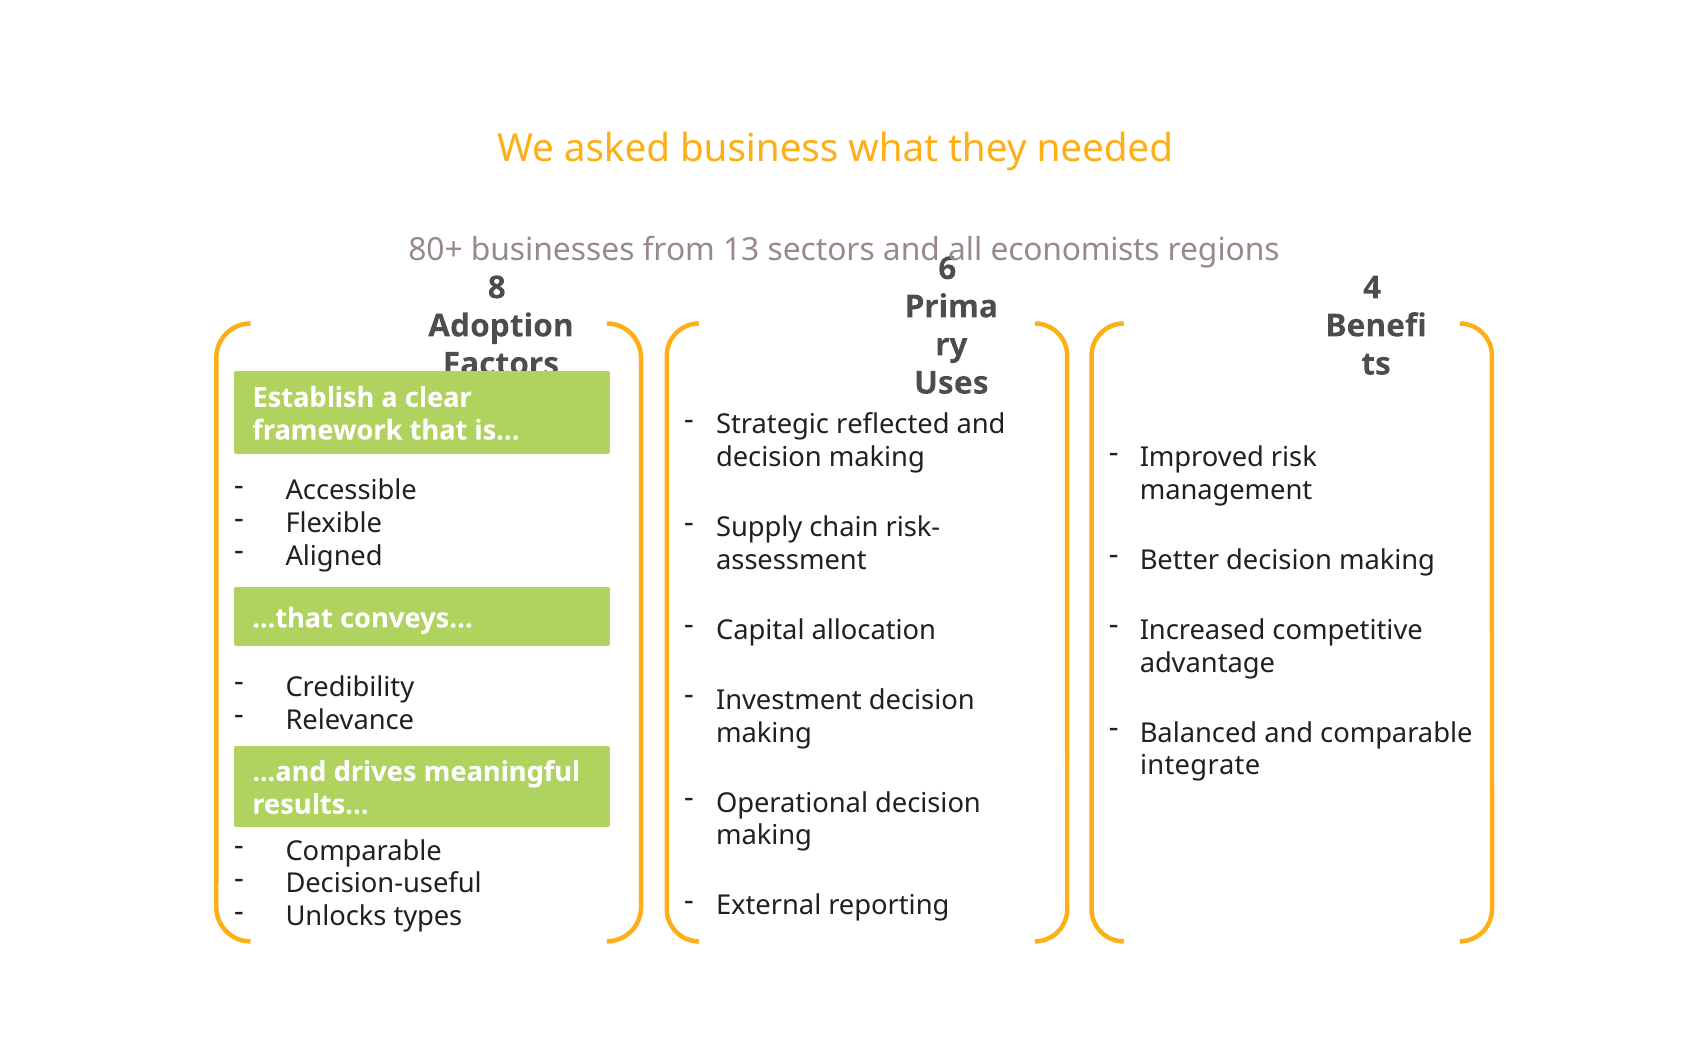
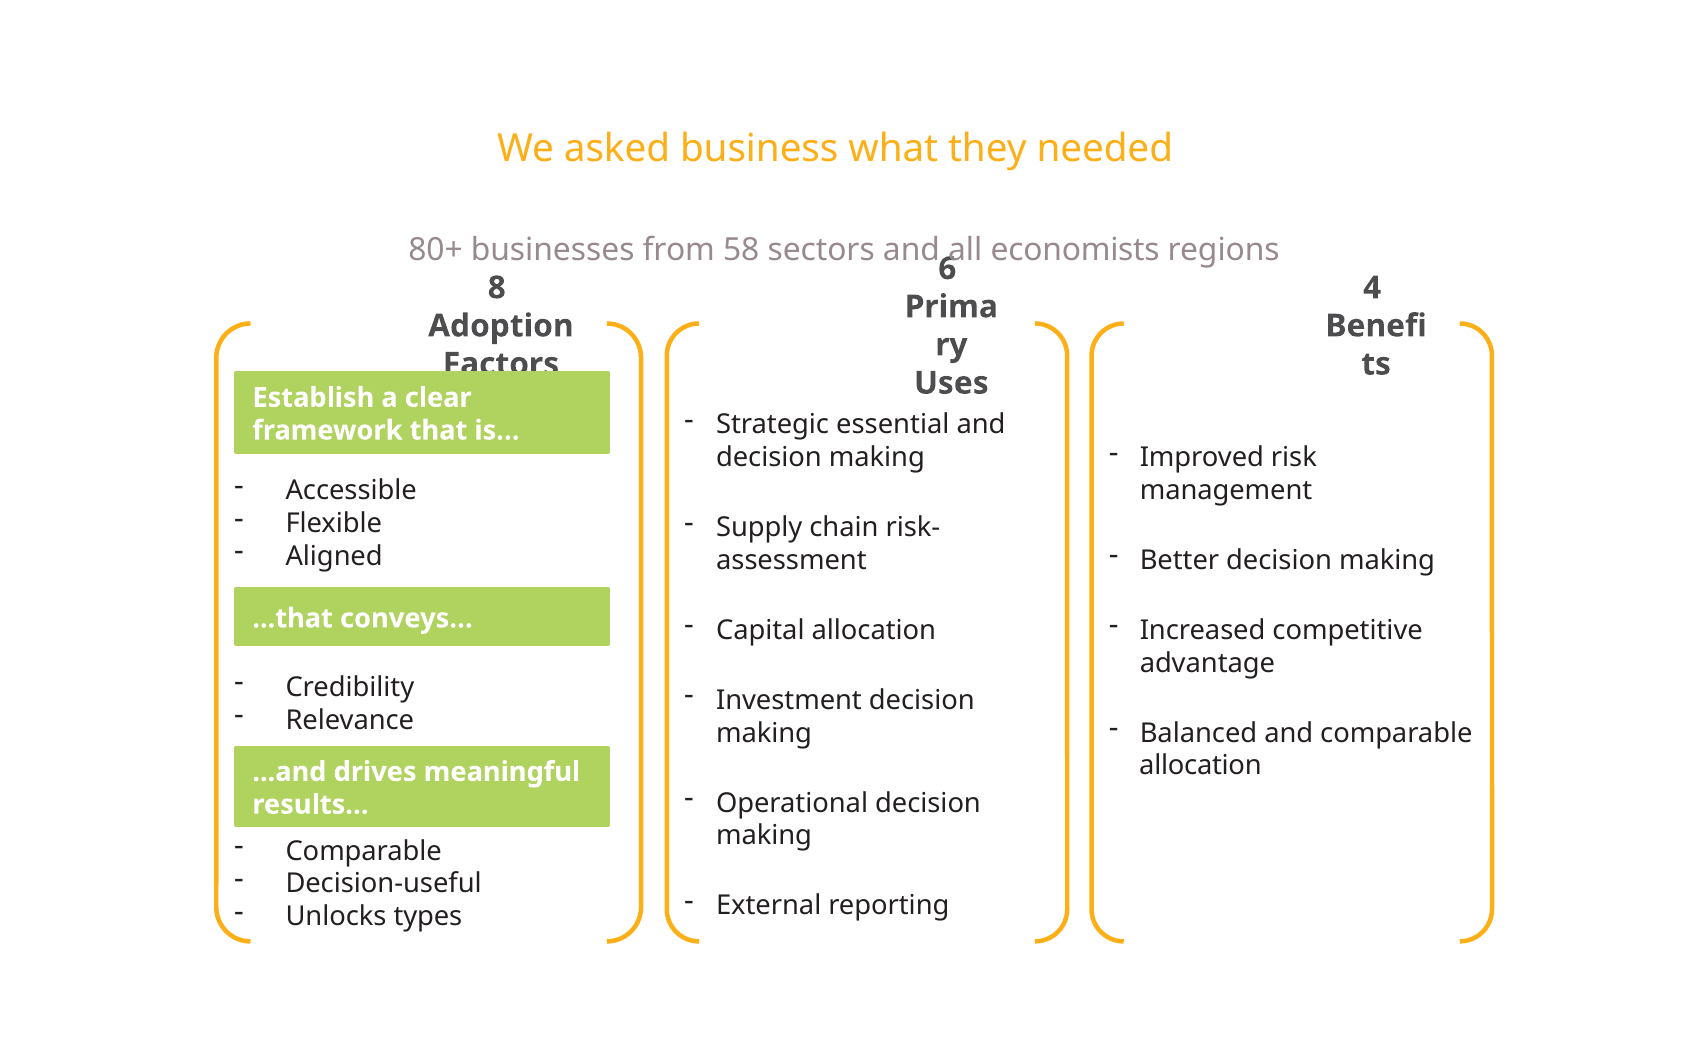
13: 13 -> 58 (741, 250)
reflected: reflected -> essential (893, 425)
integrate: integrate -> allocation (1200, 766)
